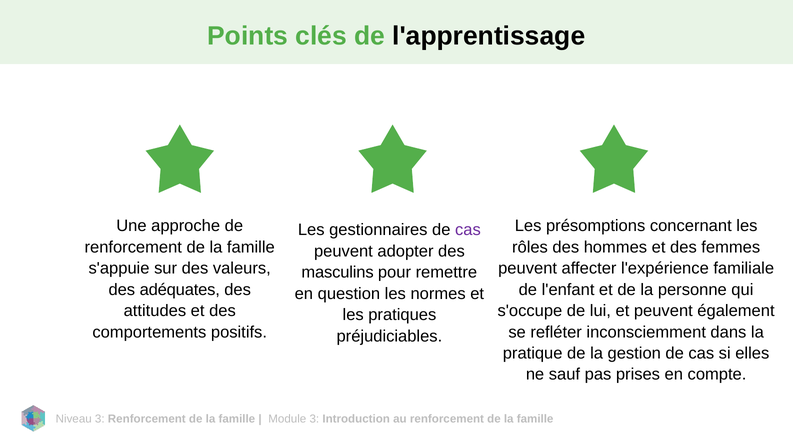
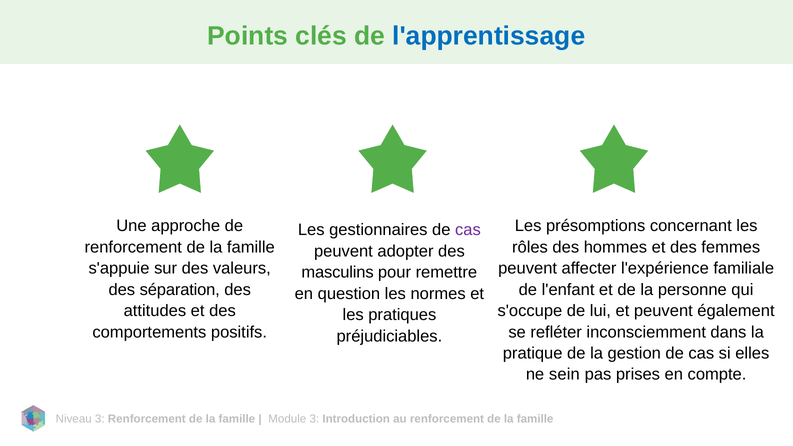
l'apprentissage colour: black -> blue (489, 36)
adéquates: adéquates -> séparation (180, 290)
sauf: sauf -> sein (564, 375)
